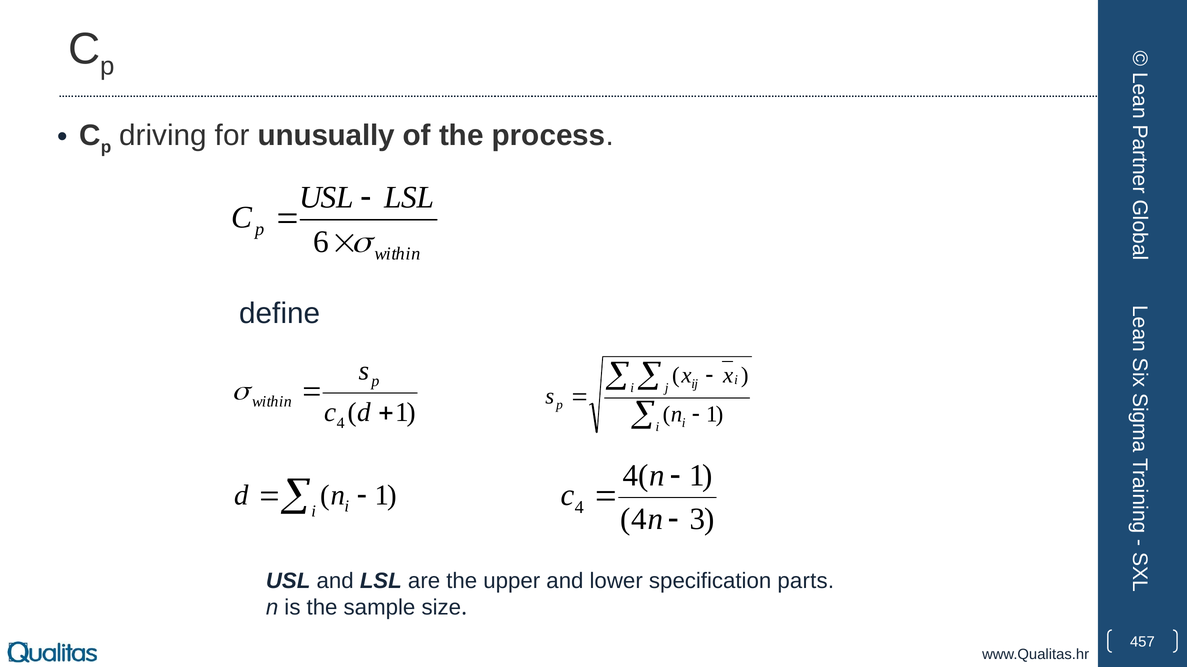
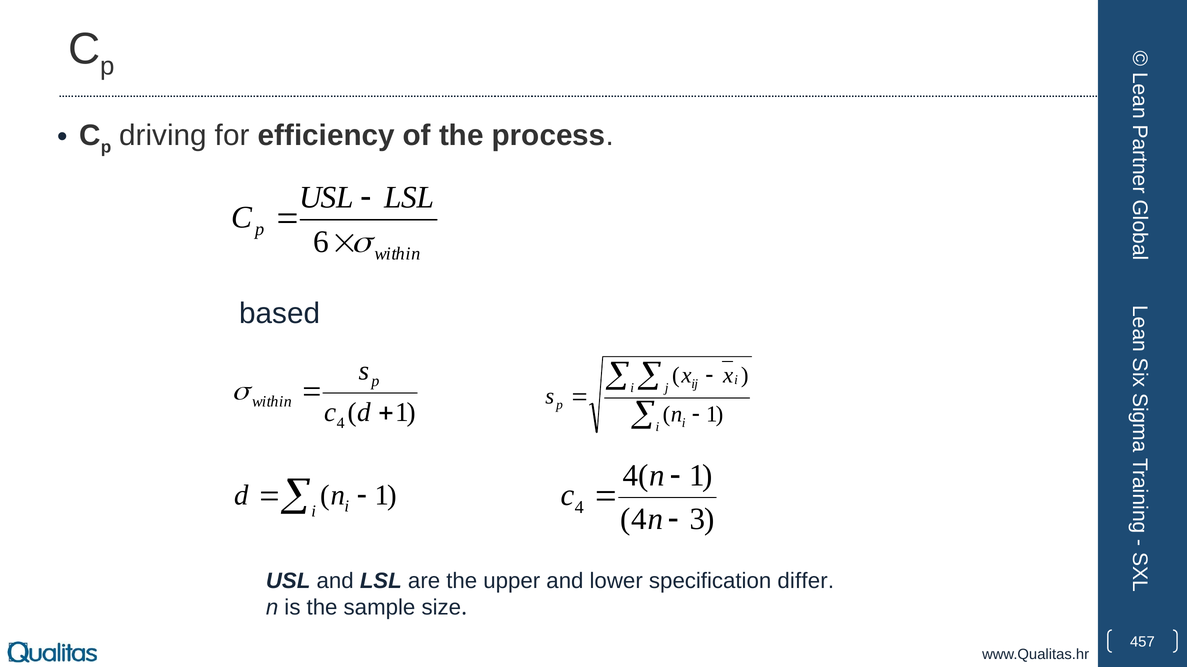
unusually: unusually -> efficiency (326, 136)
define: define -> based (280, 314)
parts: parts -> differ (806, 582)
